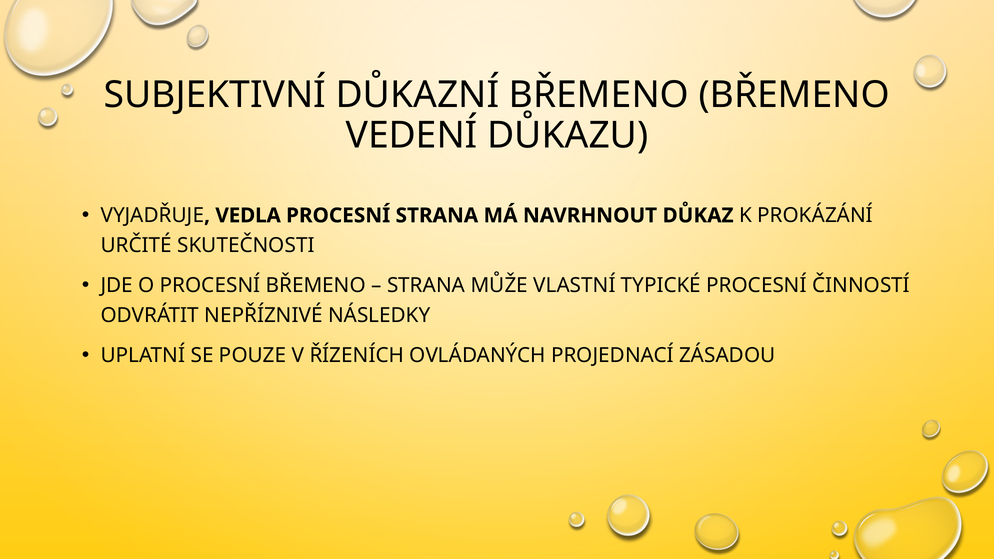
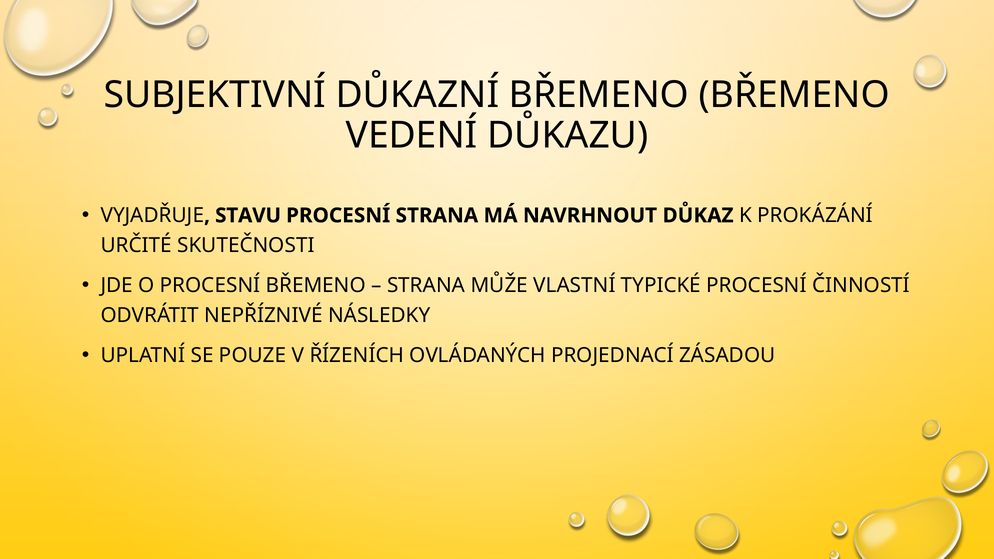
VEDLA: VEDLA -> STAVU (248, 216)
